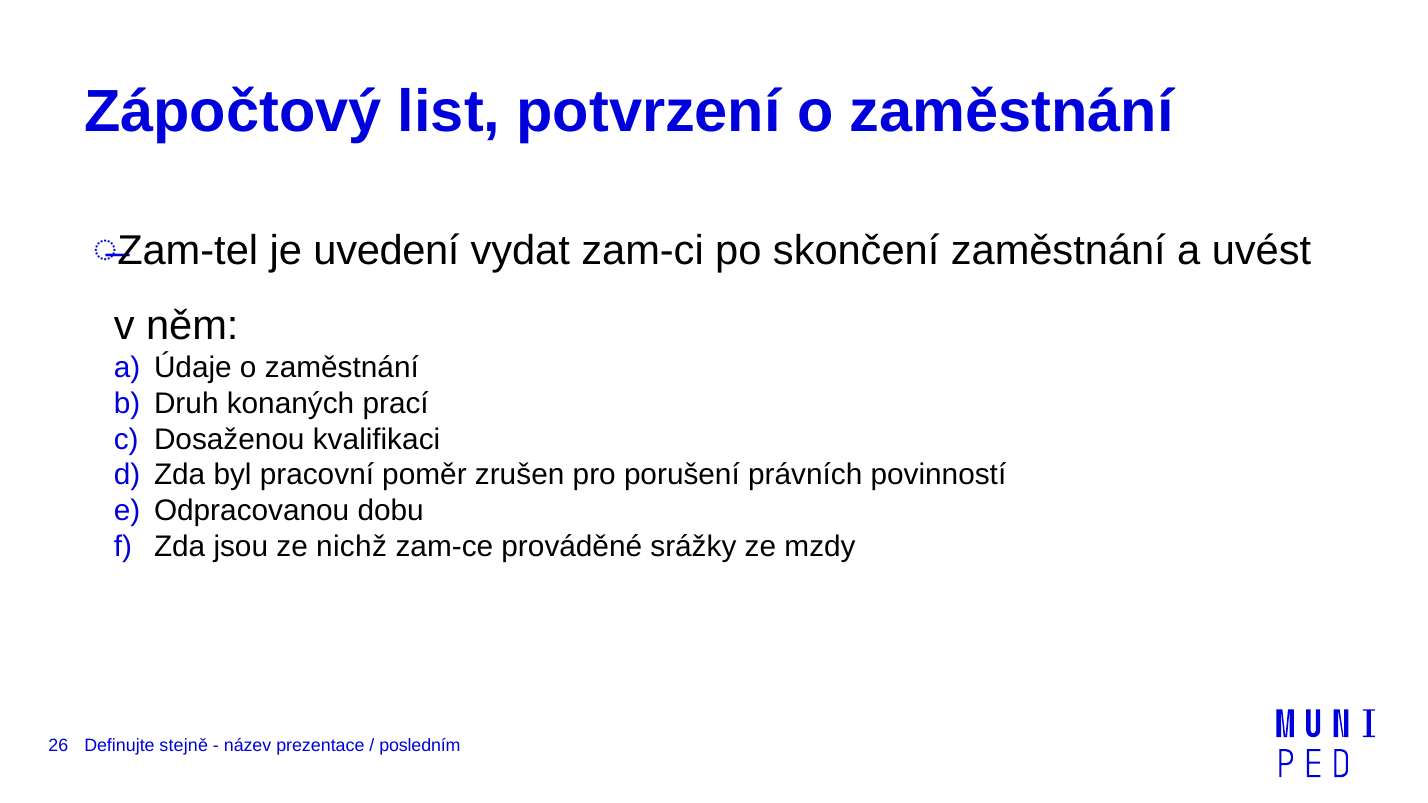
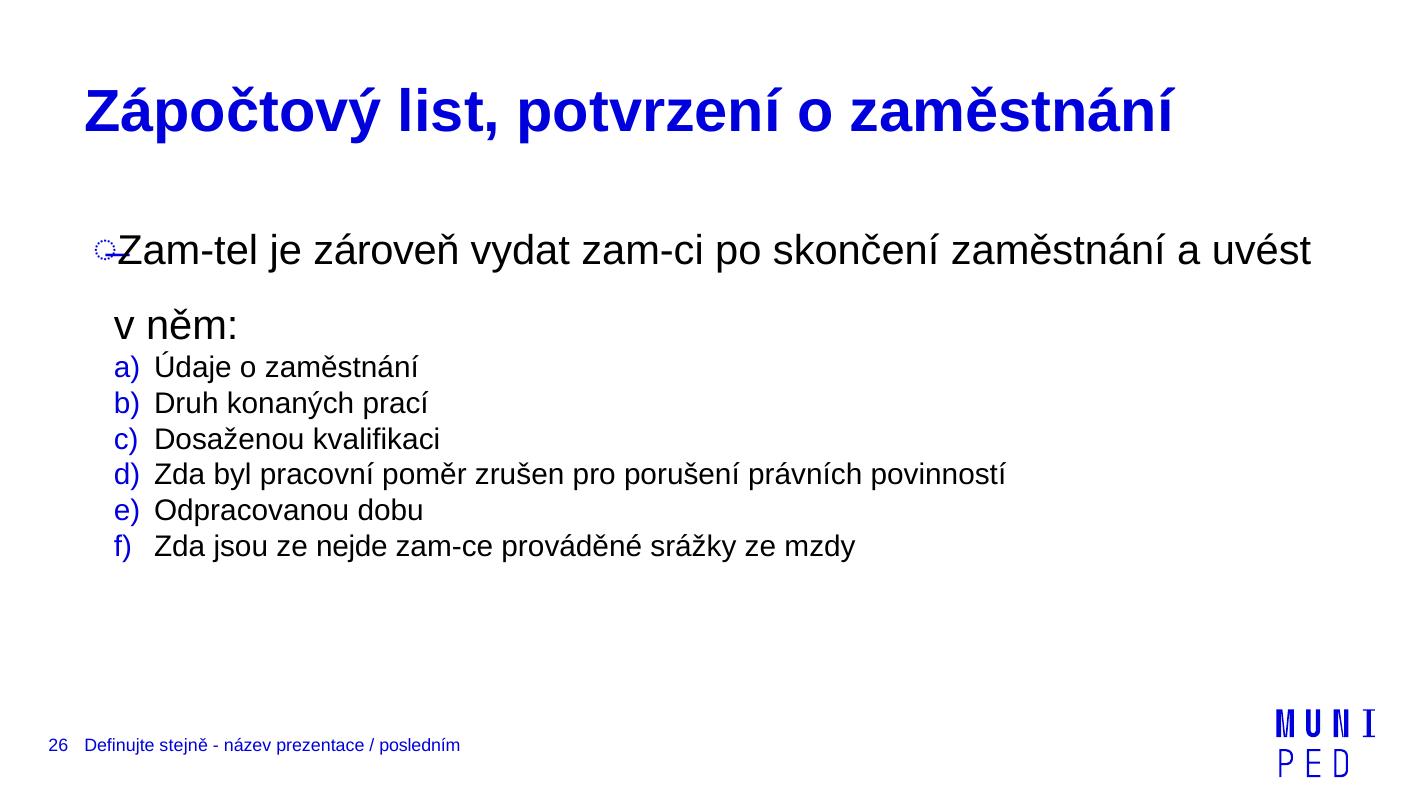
uvedení: uvedení -> zároveň (386, 251)
nichž: nichž -> nejde (352, 547)
